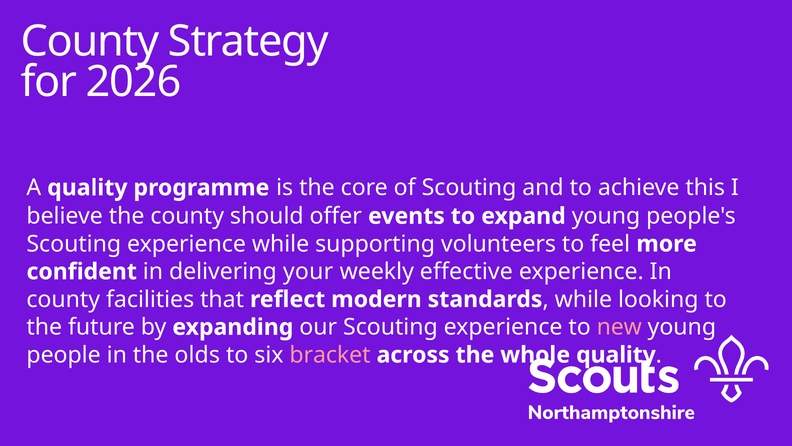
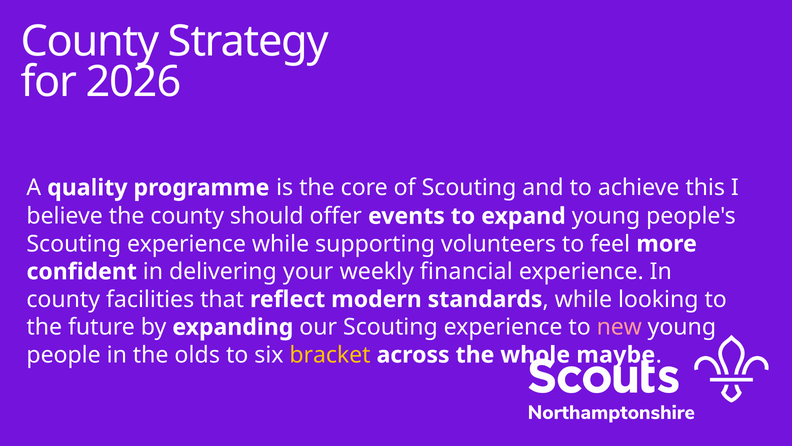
effective: effective -> financial (466, 271)
bracket colour: pink -> yellow (330, 355)
whole quality: quality -> maybe (616, 355)
